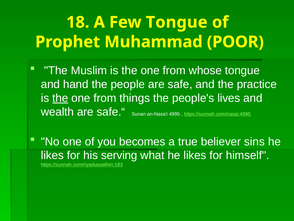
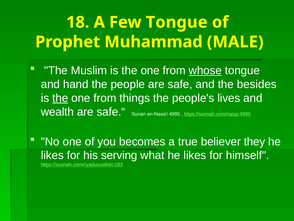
POOR: POOR -> MALE (235, 42)
whose underline: none -> present (205, 70)
practice: practice -> besides (257, 84)
sins: sins -> they (255, 141)
